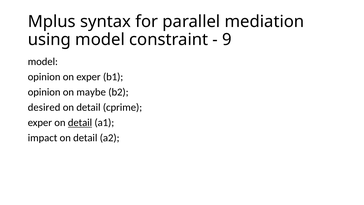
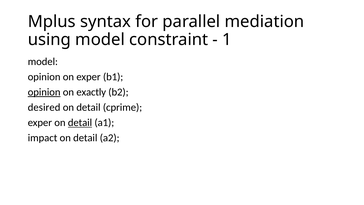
9: 9 -> 1 (227, 40)
opinion underline: none -> present (44, 92)
maybe: maybe -> exactly (91, 92)
